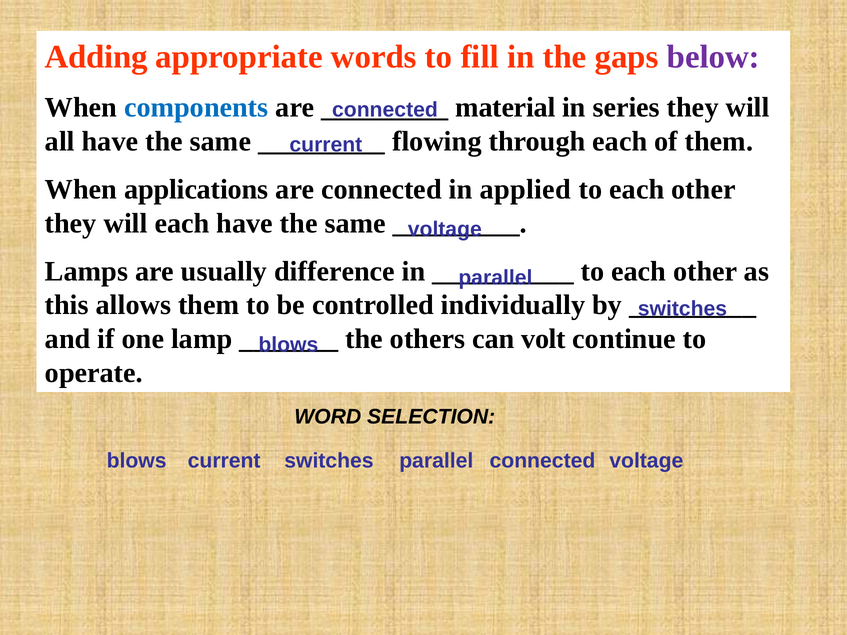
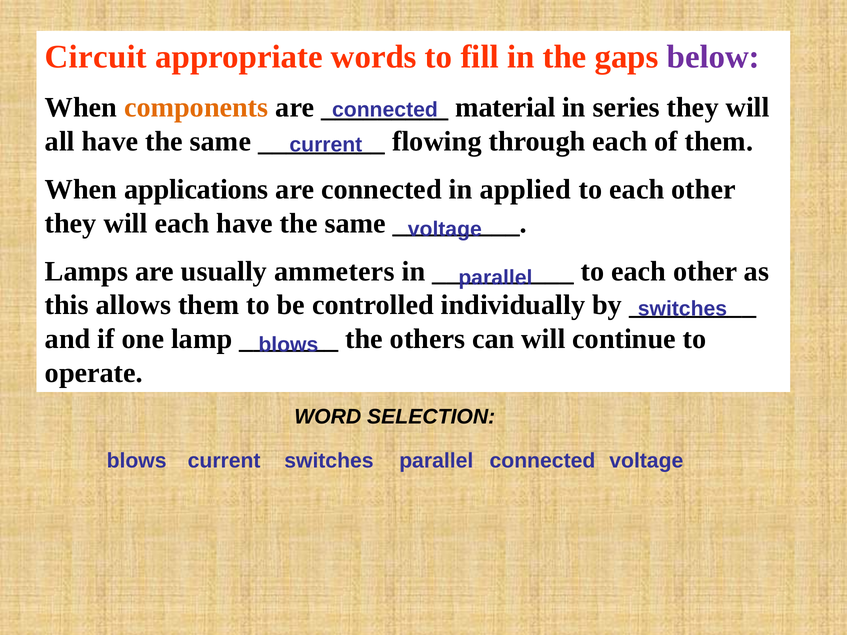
Adding: Adding -> Circuit (96, 57)
components colour: blue -> orange (196, 108)
difference: difference -> ammeters (334, 271)
can volt: volt -> will (543, 339)
